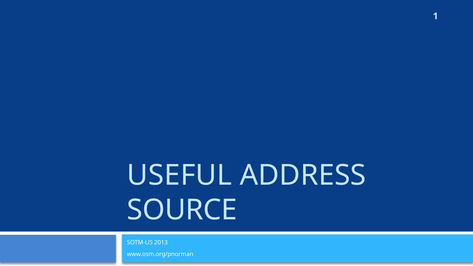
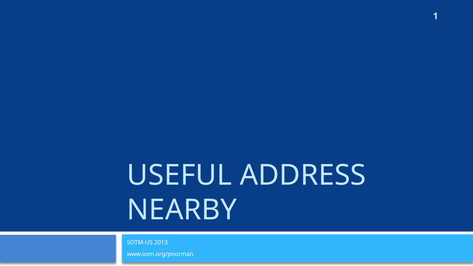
SOURCE: SOURCE -> NEARBY (182, 210)
